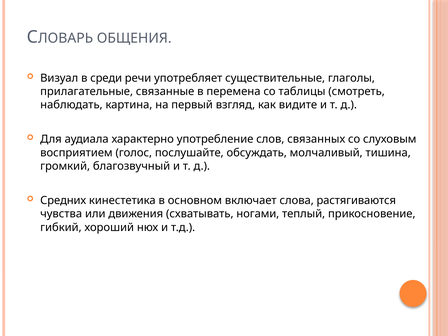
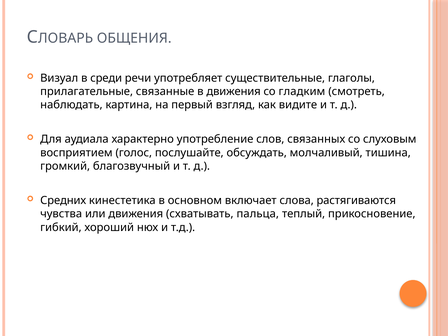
в перемена: перемена -> движения (234, 91)
таблицы: таблицы -> гладким (302, 91)
ногами: ногами -> пальца (258, 214)
